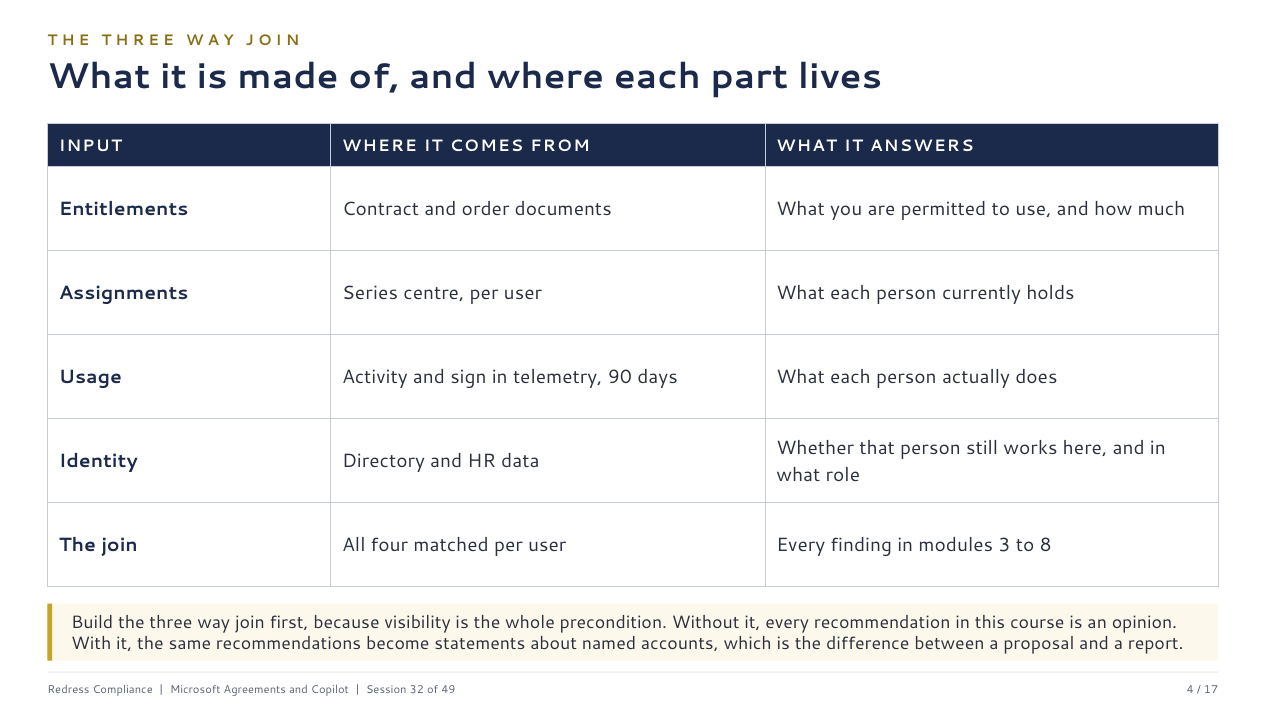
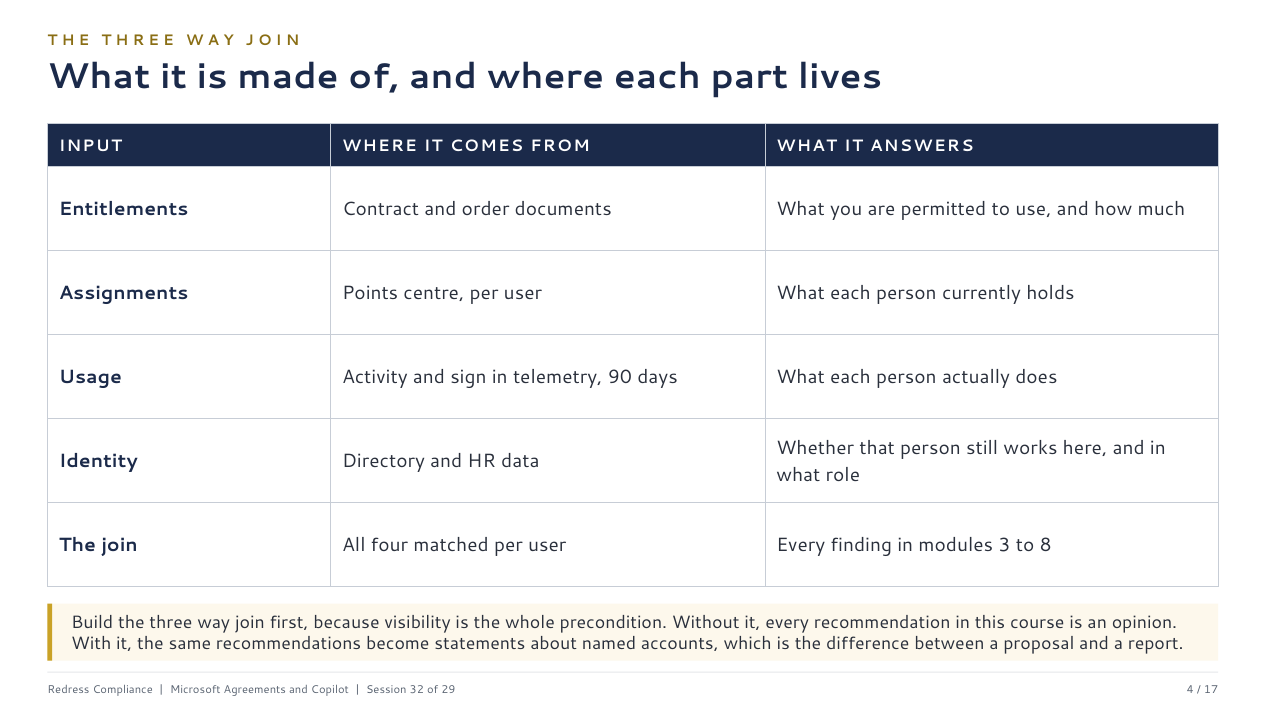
Series: Series -> Points (370, 293)
49: 49 -> 29 (448, 690)
